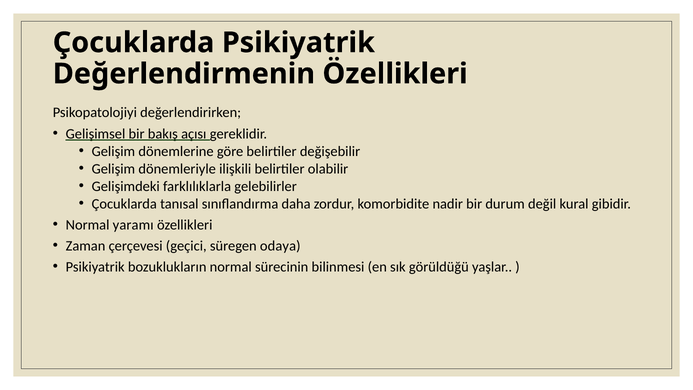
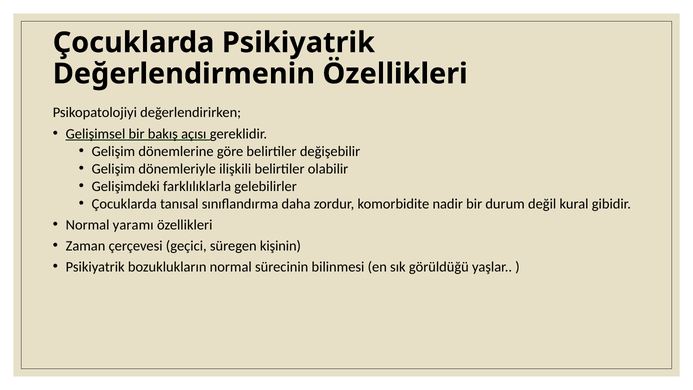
odaya: odaya -> kişinin (280, 246)
